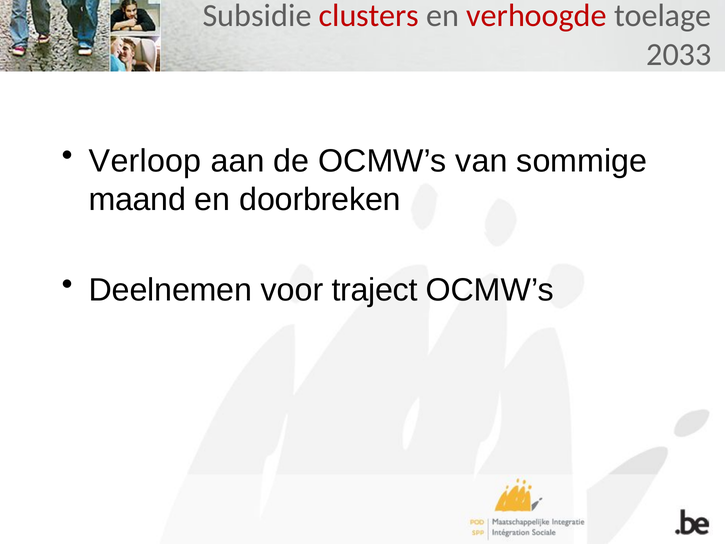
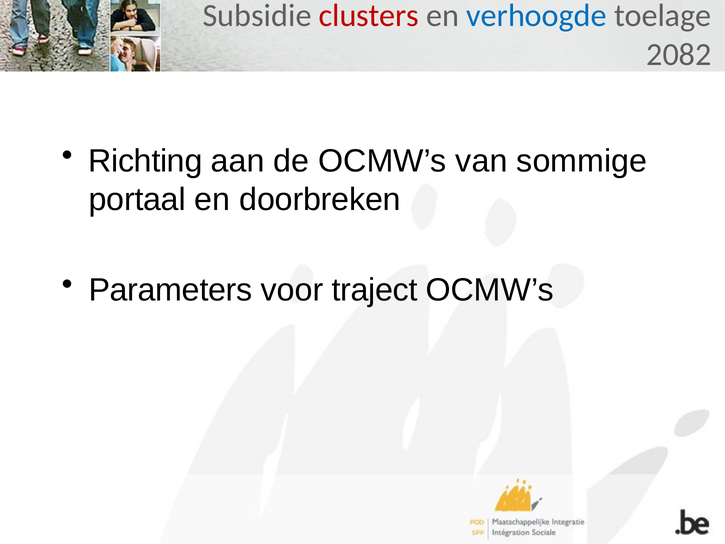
verhoogde colour: red -> blue (537, 16)
2033: 2033 -> 2082 (679, 54)
Verloop: Verloop -> Richting (145, 161)
maand: maand -> portaal (137, 200)
Deelnemen: Deelnemen -> Parameters (170, 290)
